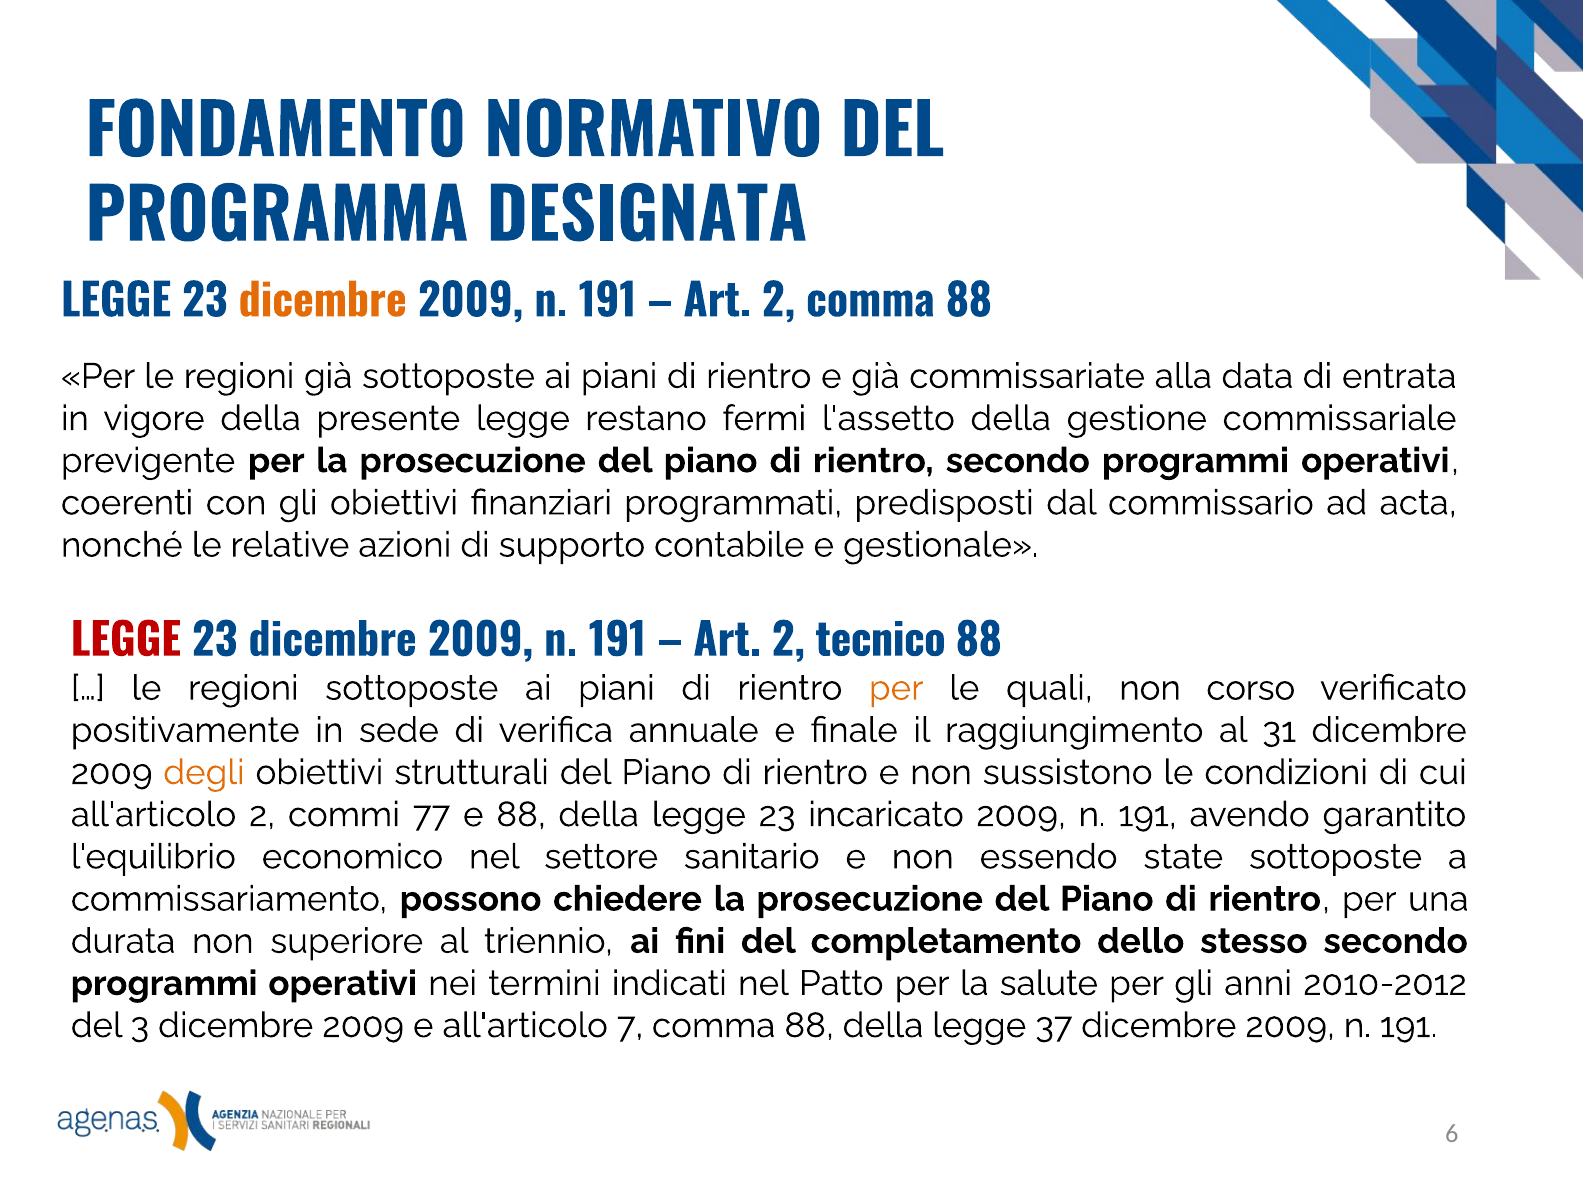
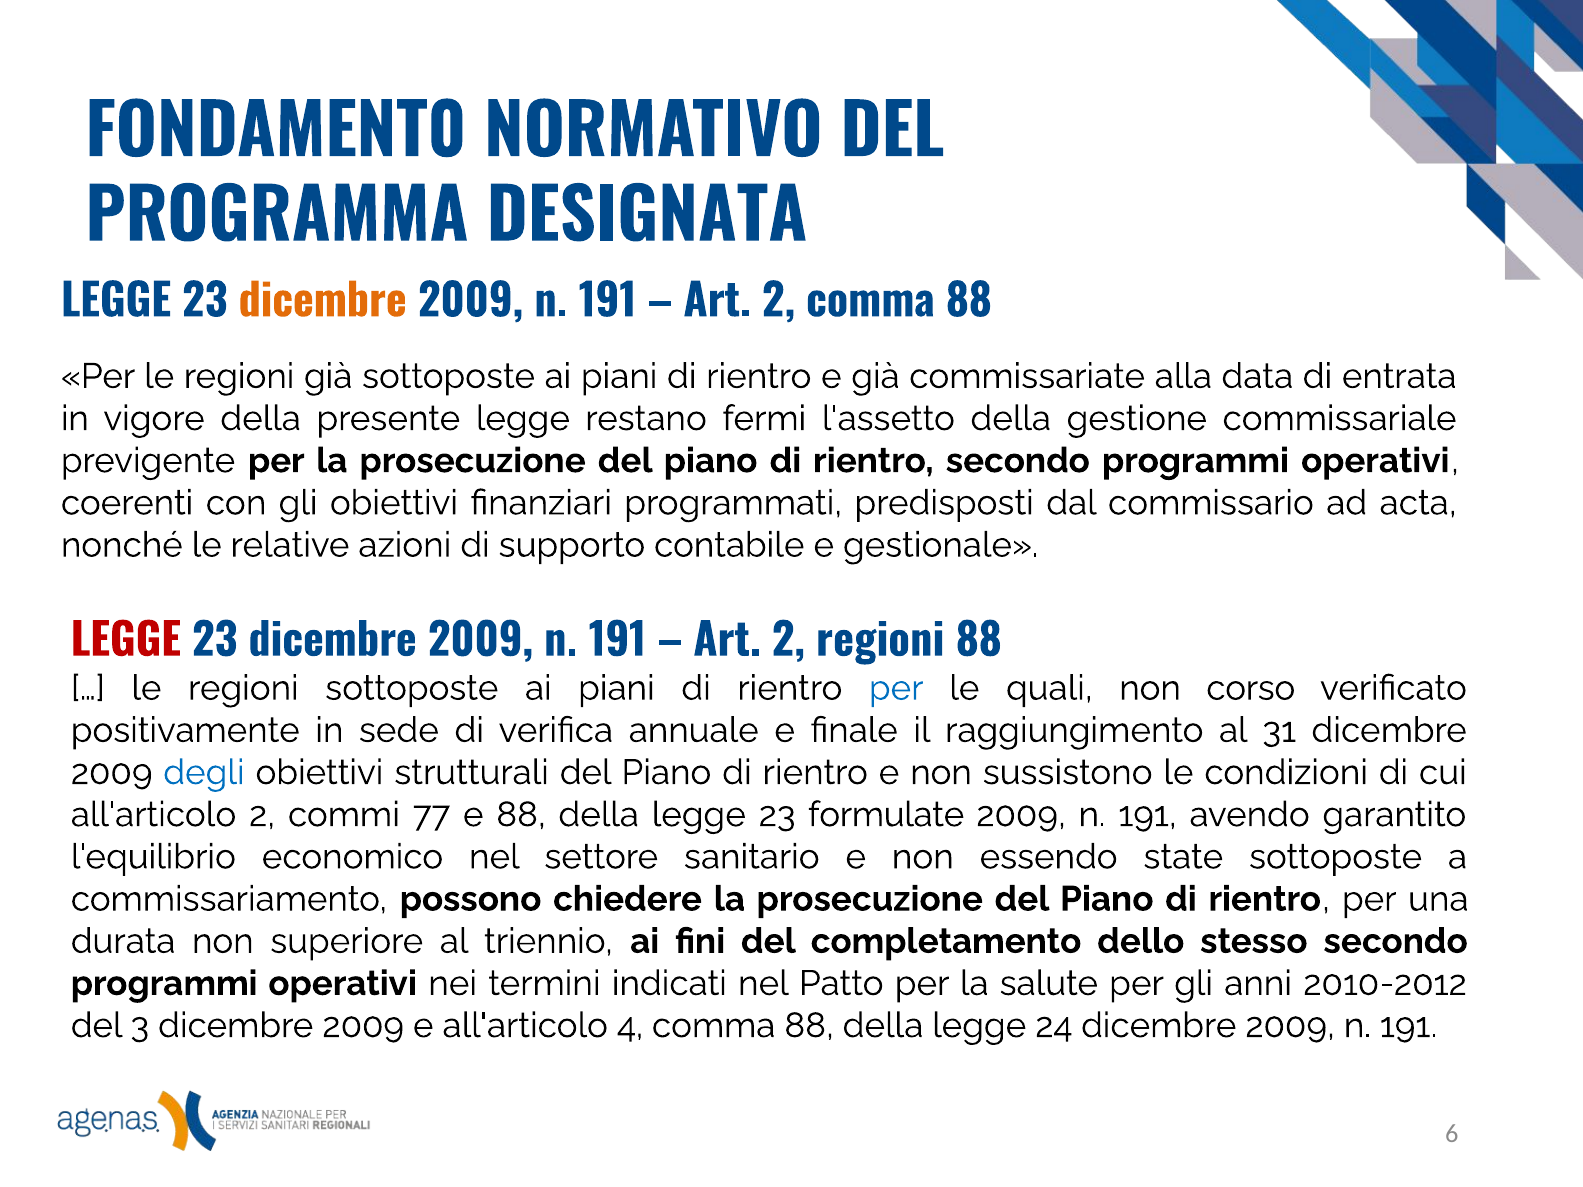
2 tecnico: tecnico -> regioni (880, 641)
per colour: orange -> blue (896, 688)
degli colour: orange -> blue (204, 773)
incaricato: incaricato -> formulate (886, 815)
7: 7 -> 4 (630, 1026)
37: 37 -> 24 (1054, 1026)
